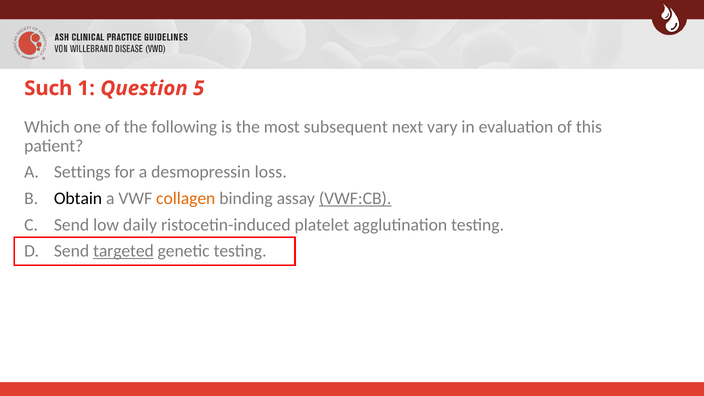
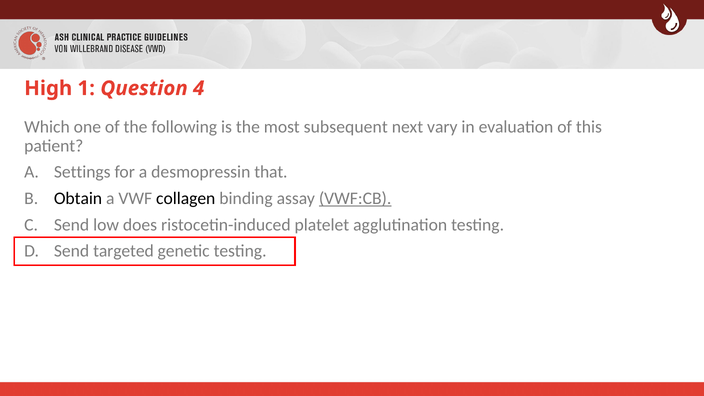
Such: Such -> High (48, 88)
5: 5 -> 4 (199, 88)
loss: loss -> that (271, 172)
collagen colour: orange -> black (186, 198)
daily: daily -> does (140, 225)
targeted underline: present -> none (123, 251)
